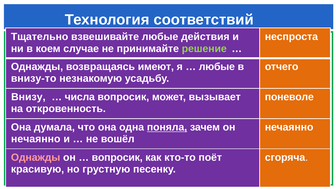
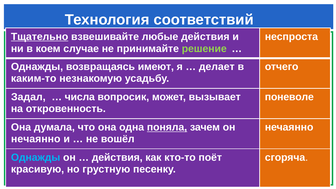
Тщательно underline: none -> present (40, 37)
любые: любые -> делает (217, 67)
внизу-то: внизу-то -> каким-то (34, 78)
Внизу: Внизу -> Задал (28, 97)
Однажды colour: pink -> light blue (36, 158)
вопросик: вопросик -> действия (117, 158)
